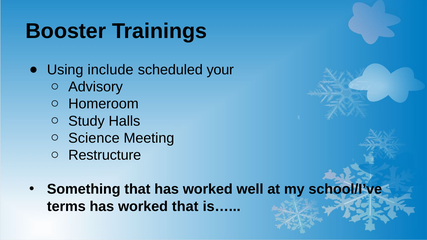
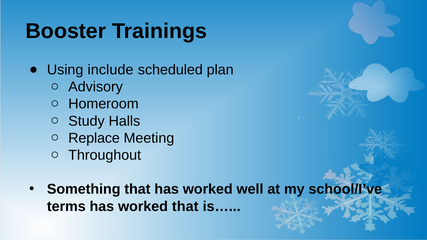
your: your -> plan (220, 70)
Science: Science -> Replace (94, 138)
Restructure: Restructure -> Throughout (105, 155)
